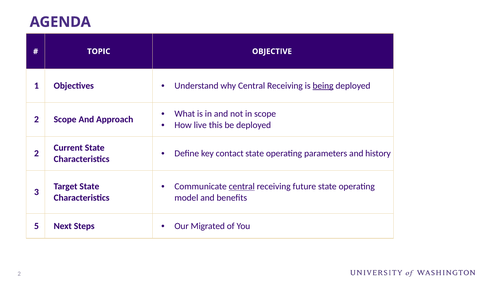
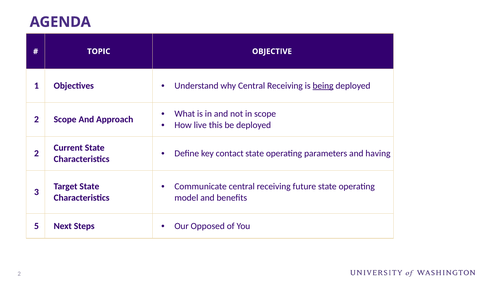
history: history -> having (378, 154)
central underline: present -> none (242, 187)
Migrated: Migrated -> Opposed (208, 226)
